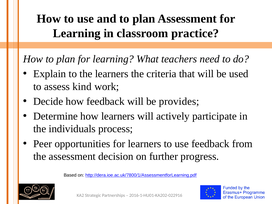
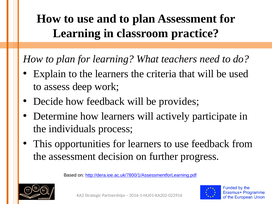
kind: kind -> deep (82, 87)
Peer: Peer -> This (43, 144)
